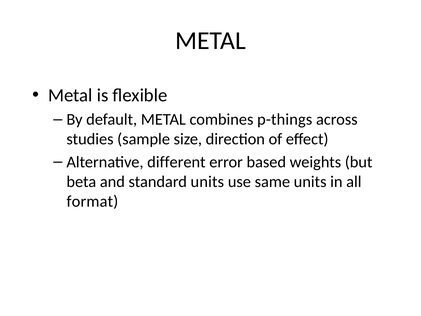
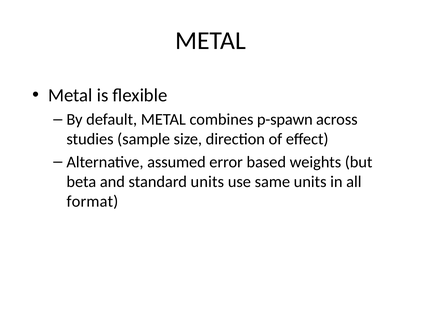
p-things: p-things -> p-spawn (285, 119)
different: different -> assumed (176, 162)
